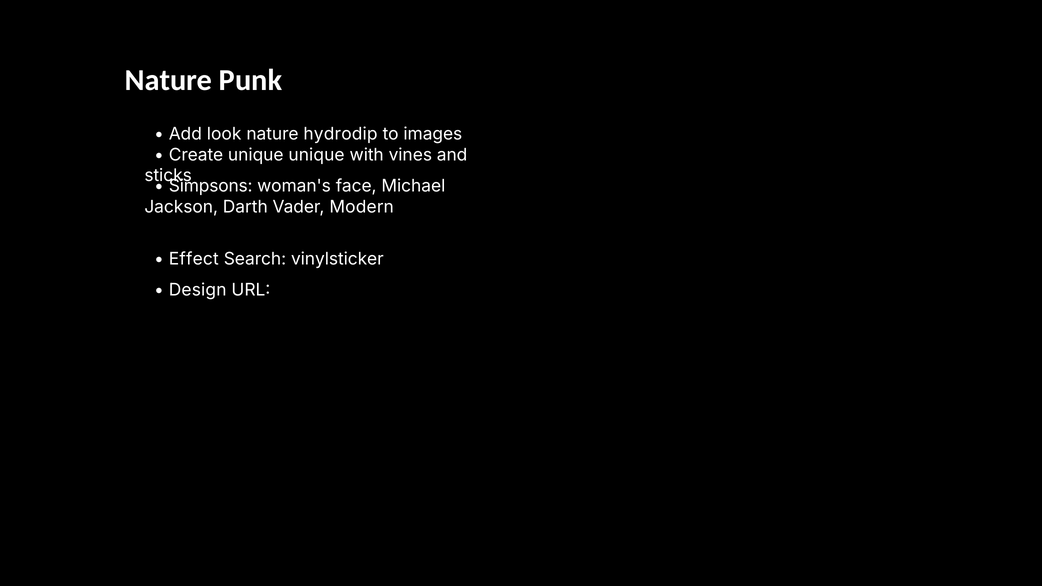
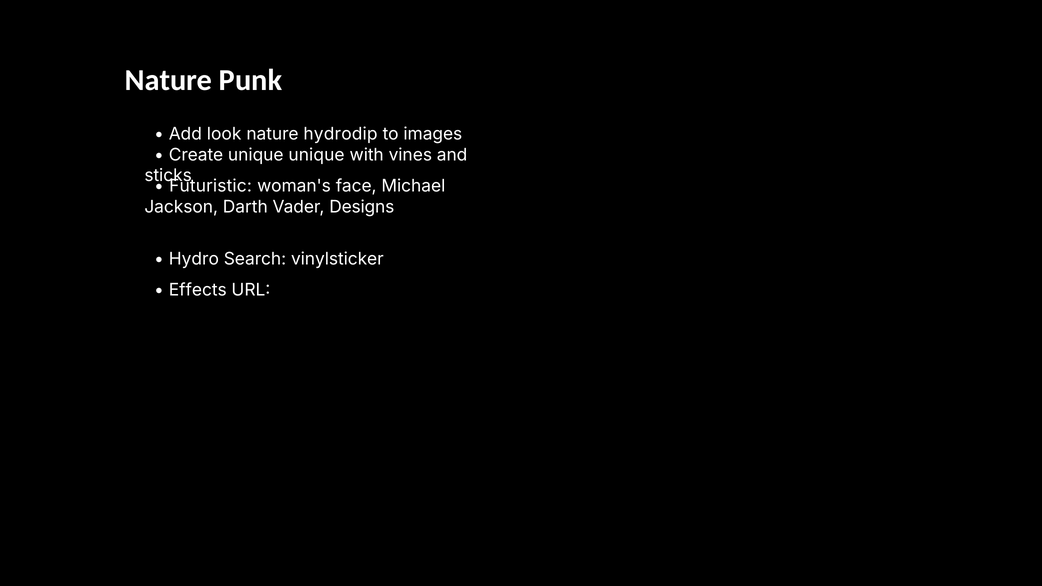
Simpsons: Simpsons -> Futuristic (211, 186)
Modern: Modern -> Designs (362, 207)
Effect: Effect -> Hydro (194, 259)
Design: Design -> Effects (198, 290)
